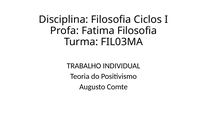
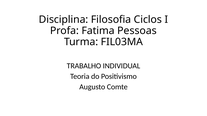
Fatima Filosofia: Filosofia -> Pessoas (137, 31)
